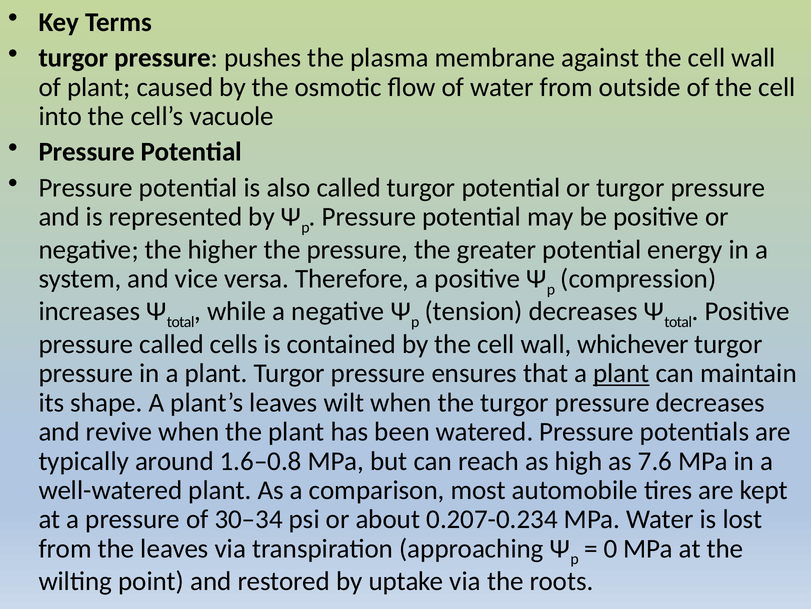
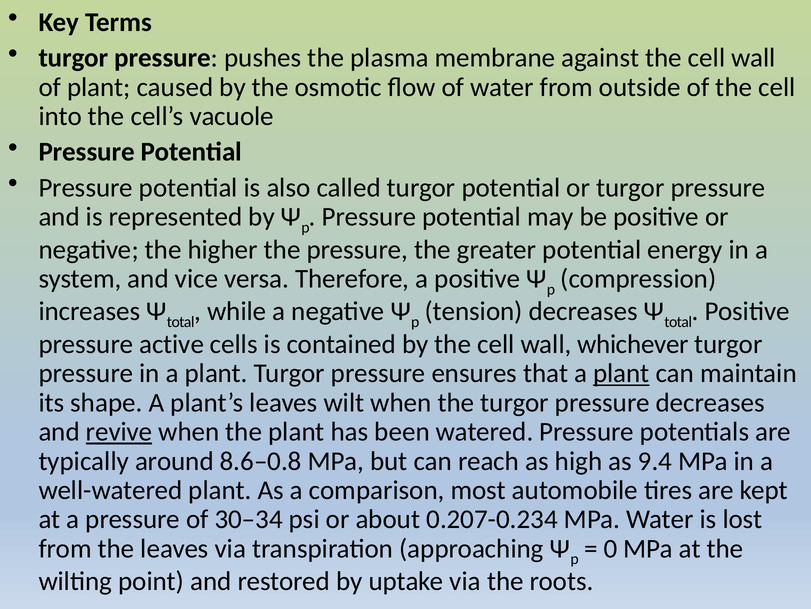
pressure called: called -> active (172, 344)
revive underline: none -> present (119, 431)
1.6–0.8: 1.6–0.8 -> 8.6–0.8 (261, 461)
7.6: 7.6 -> 9.4 (655, 461)
